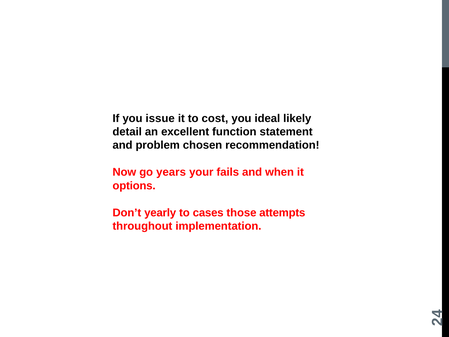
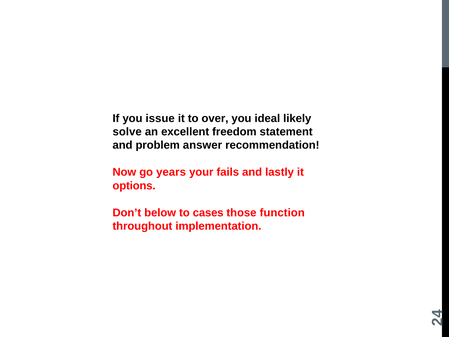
cost: cost -> over (215, 118)
detail: detail -> solve (127, 132)
function: function -> freedom (234, 132)
chosen: chosen -> answer (202, 145)
when: when -> lastly (280, 172)
yearly: yearly -> below (160, 213)
attempts: attempts -> function (282, 213)
